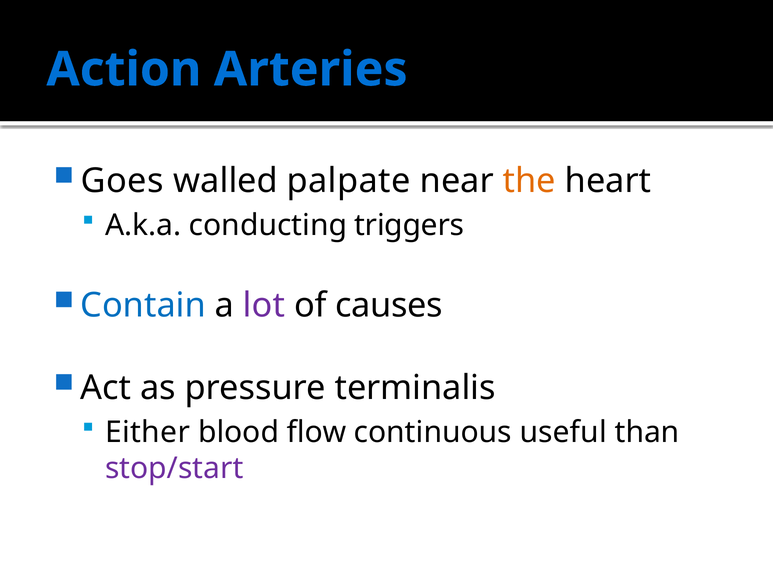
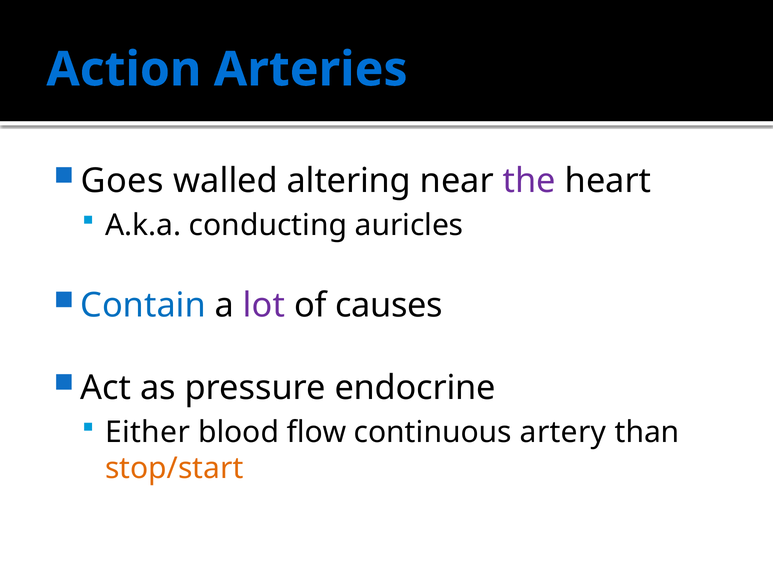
palpate: palpate -> altering (349, 181)
the colour: orange -> purple (529, 181)
triggers: triggers -> auricles (409, 225)
terminalis: terminalis -> endocrine (415, 388)
useful: useful -> artery (563, 432)
stop/start colour: purple -> orange (174, 468)
